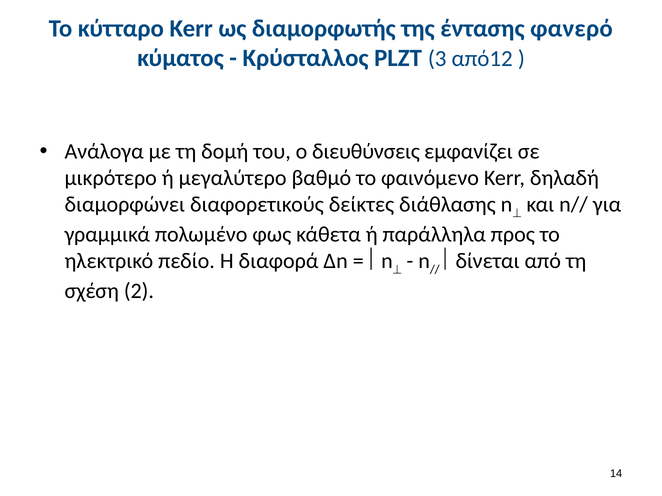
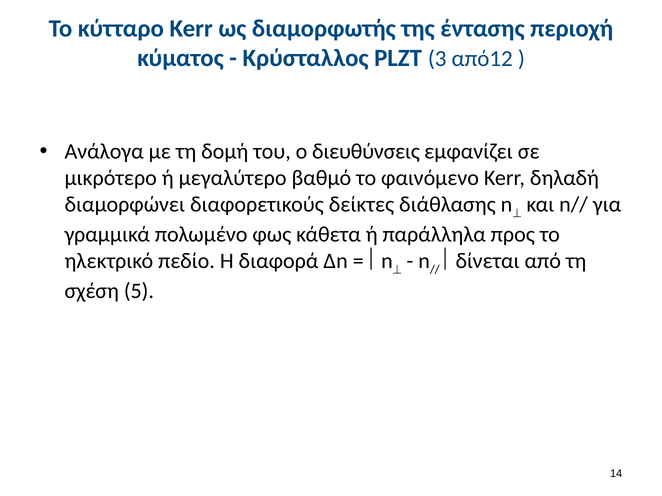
φανερό: φανερό -> περιοχή (572, 28)
2: 2 -> 5 (139, 291)
